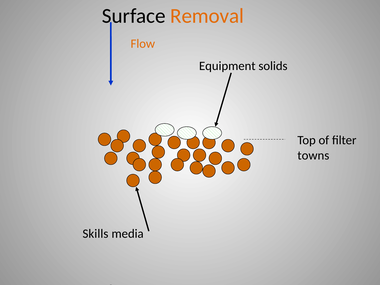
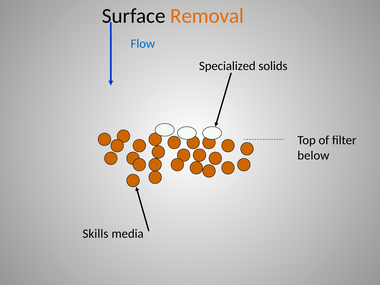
Flow colour: orange -> blue (143, 44)
Equipment: Equipment -> Specialized (227, 66)
towns: towns -> below (313, 155)
